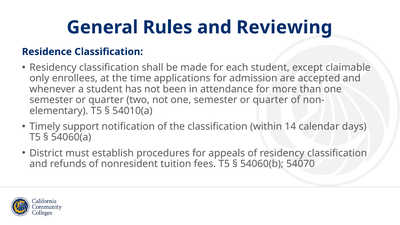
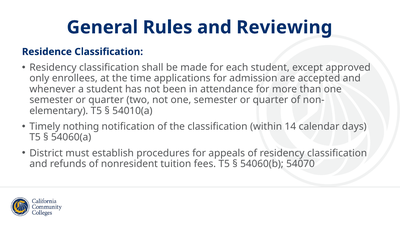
claimable: claimable -> approved (348, 68)
support: support -> nothing (81, 126)
